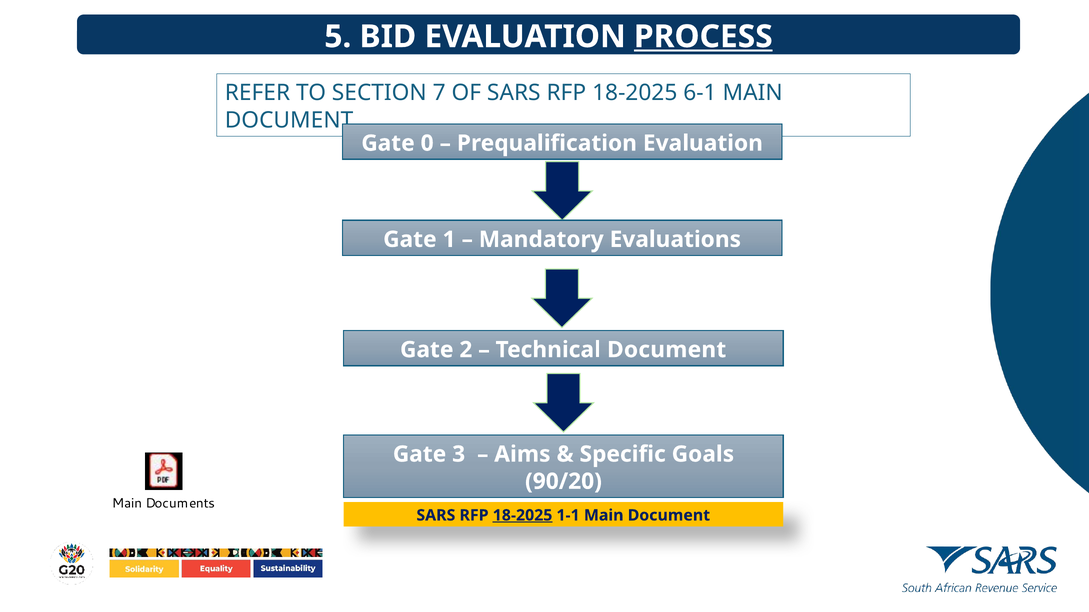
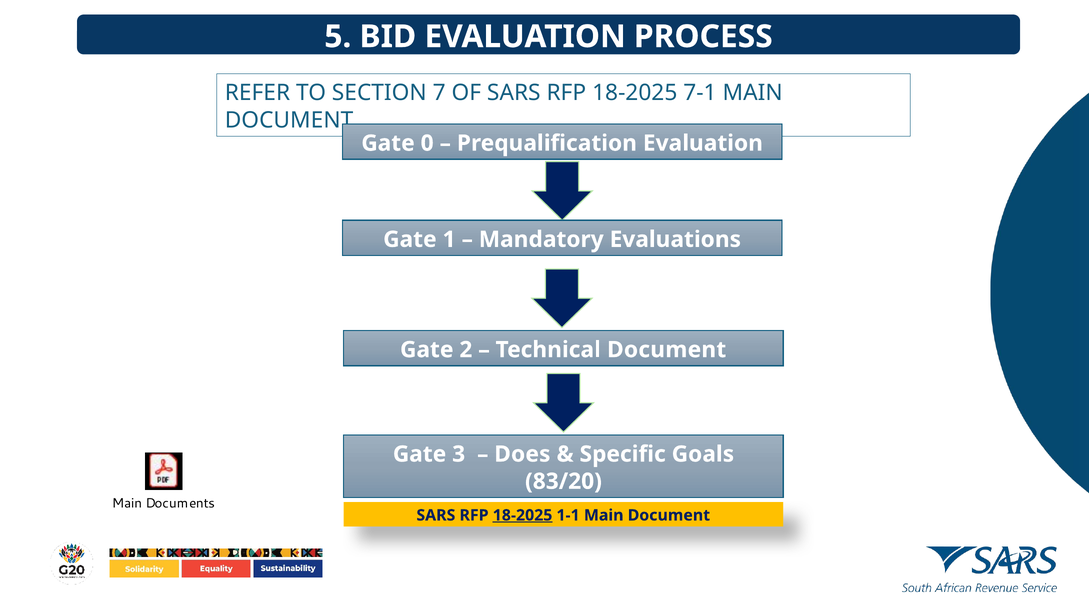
PROCESS underline: present -> none (703, 37)
6-1: 6-1 -> 7-1 (700, 93)
Aims: Aims -> Does (522, 455)
90/20: 90/20 -> 83/20 (563, 482)
